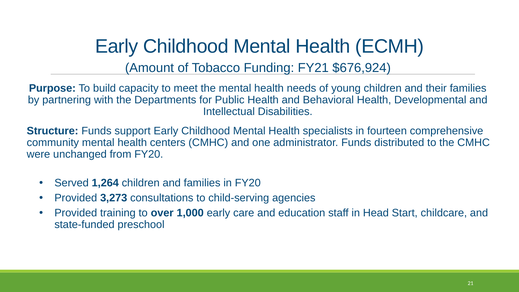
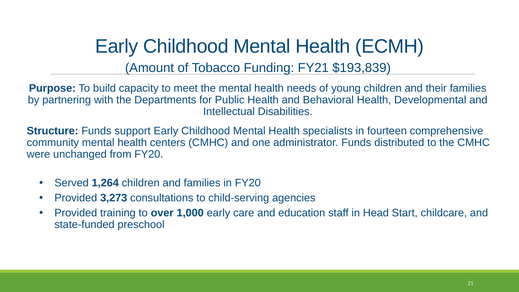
$676,924: $676,924 -> $193,839 (362, 68)
